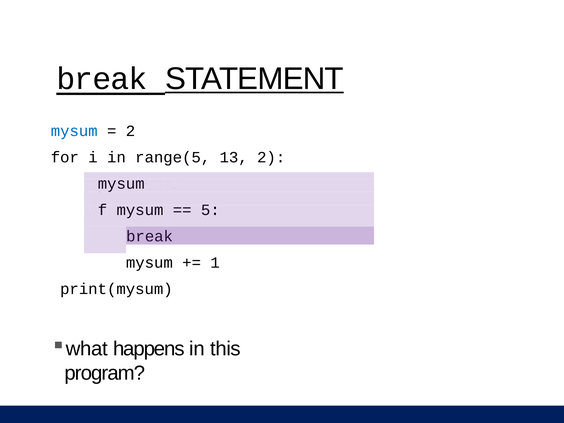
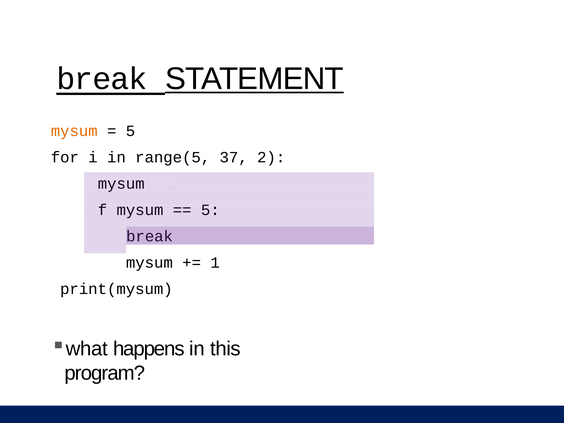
mysum colour: blue -> orange (74, 131)
2: 2 -> 5 (131, 131)
13: 13 -> 37 (234, 157)
